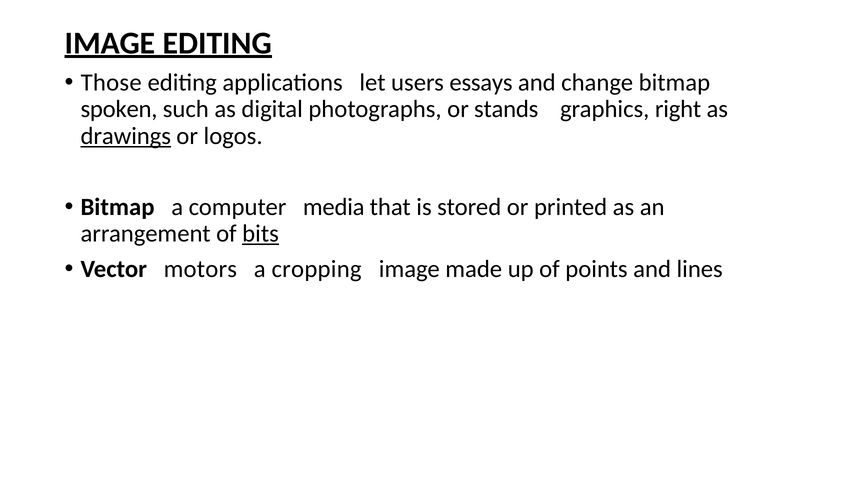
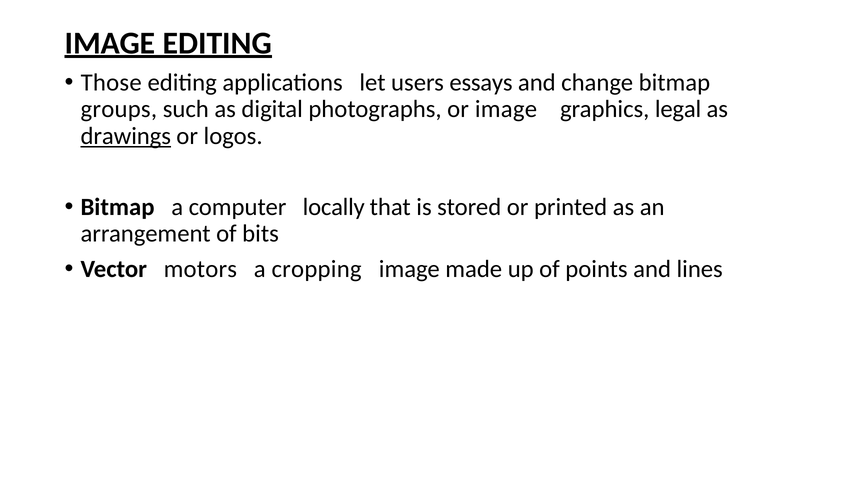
spoken: spoken -> groups (119, 109)
or stands: stands -> image (506, 109)
right: right -> legal (678, 109)
media: media -> locally (334, 207)
bits underline: present -> none (261, 234)
